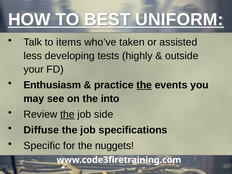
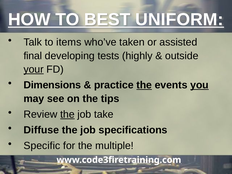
less: less -> final (33, 56)
your underline: none -> present (34, 69)
Enthusiasm: Enthusiasm -> Dimensions (52, 85)
you underline: none -> present (199, 85)
into: into -> tips (110, 99)
side: side -> take (104, 114)
nuggets: nuggets -> multiple (114, 146)
